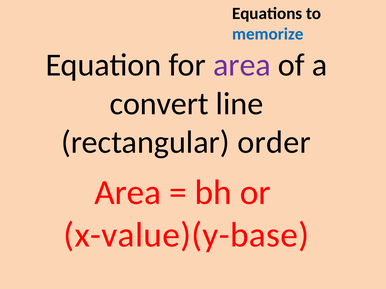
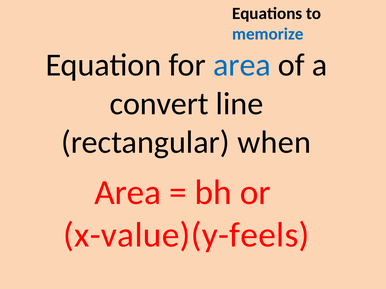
area colour: purple -> blue (242, 65)
order: order -> when (274, 142)
x-value)(y-base: x-value)(y-base -> x-value)(y-feels (186, 235)
